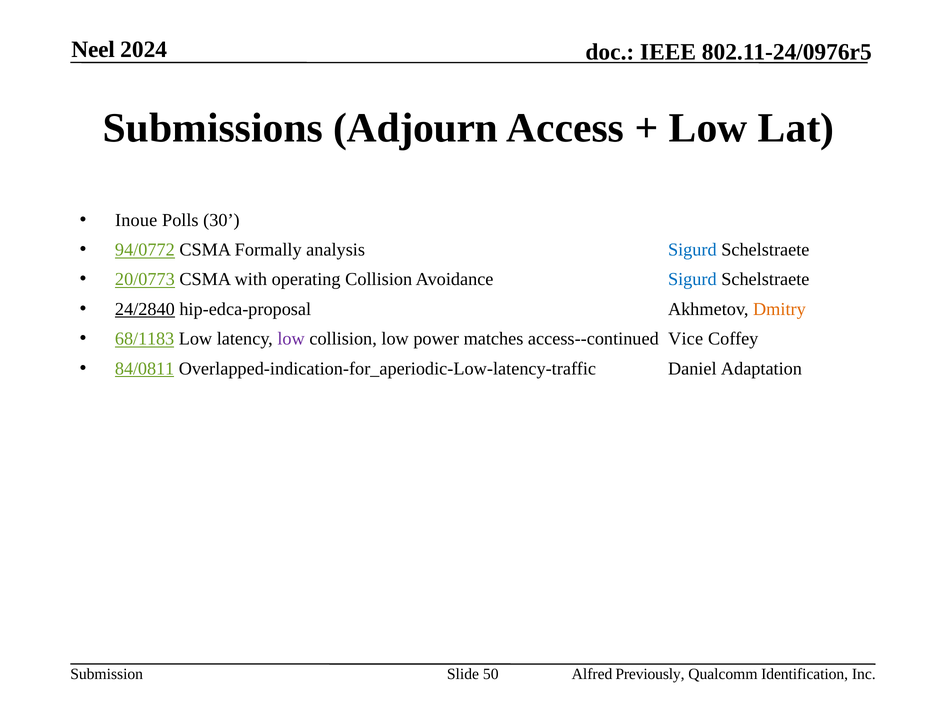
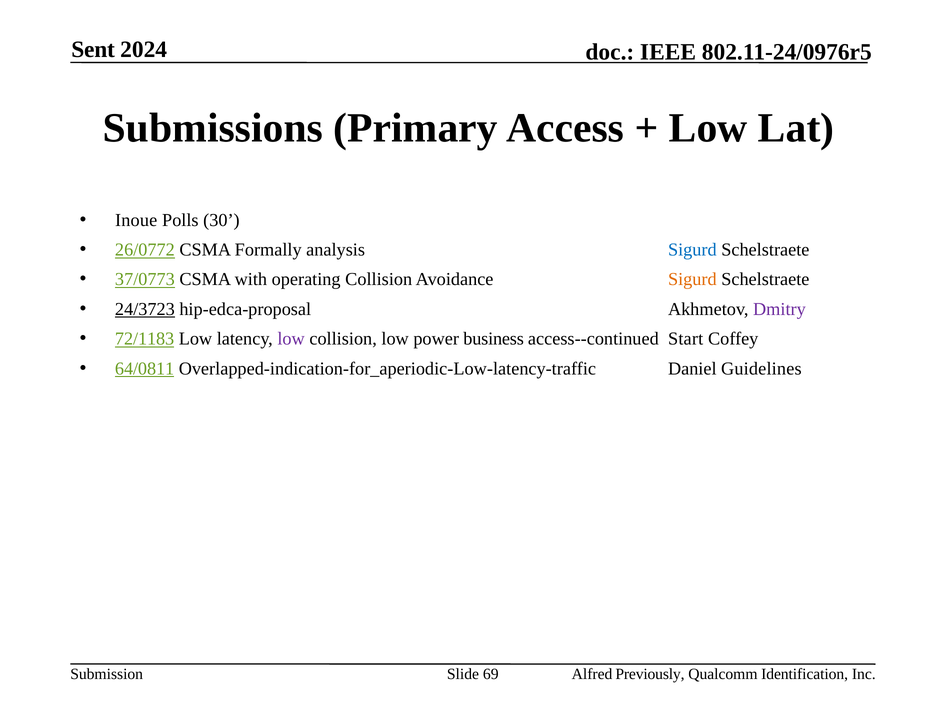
Neel: Neel -> Sent (93, 50)
Adjourn: Adjourn -> Primary (416, 128)
94/0772: 94/0772 -> 26/0772 (145, 250)
20/0773: 20/0773 -> 37/0773 (145, 280)
Sigurd colour: blue -> orange (692, 280)
24/2840: 24/2840 -> 24/3723 (145, 309)
Dmitry colour: orange -> purple (779, 309)
68/1183: 68/1183 -> 72/1183 (145, 339)
matches: matches -> business (494, 339)
Vice: Vice -> Start (686, 339)
84/0811: 84/0811 -> 64/0811 (145, 369)
Adaptation: Adaptation -> Guidelines (761, 369)
50: 50 -> 69 (491, 675)
